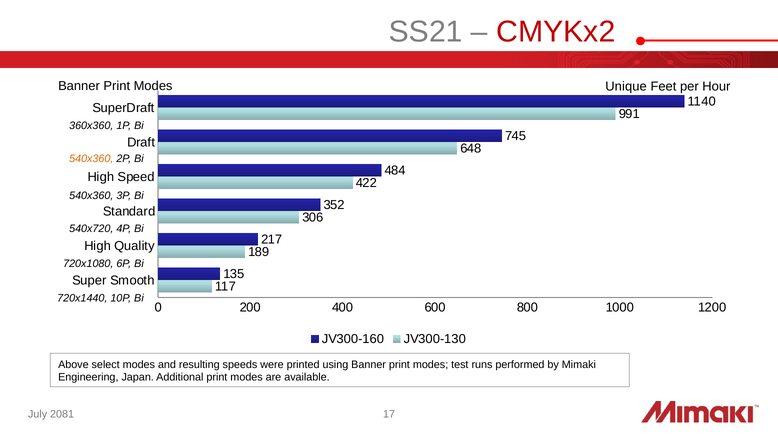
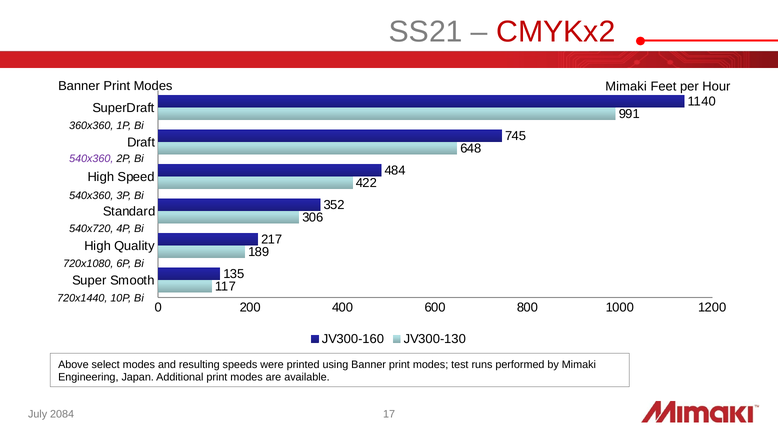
Unique: Unique -> Mimaki (626, 87)
540x360 colour: orange -> purple (91, 159)
2081: 2081 -> 2084 (62, 415)
